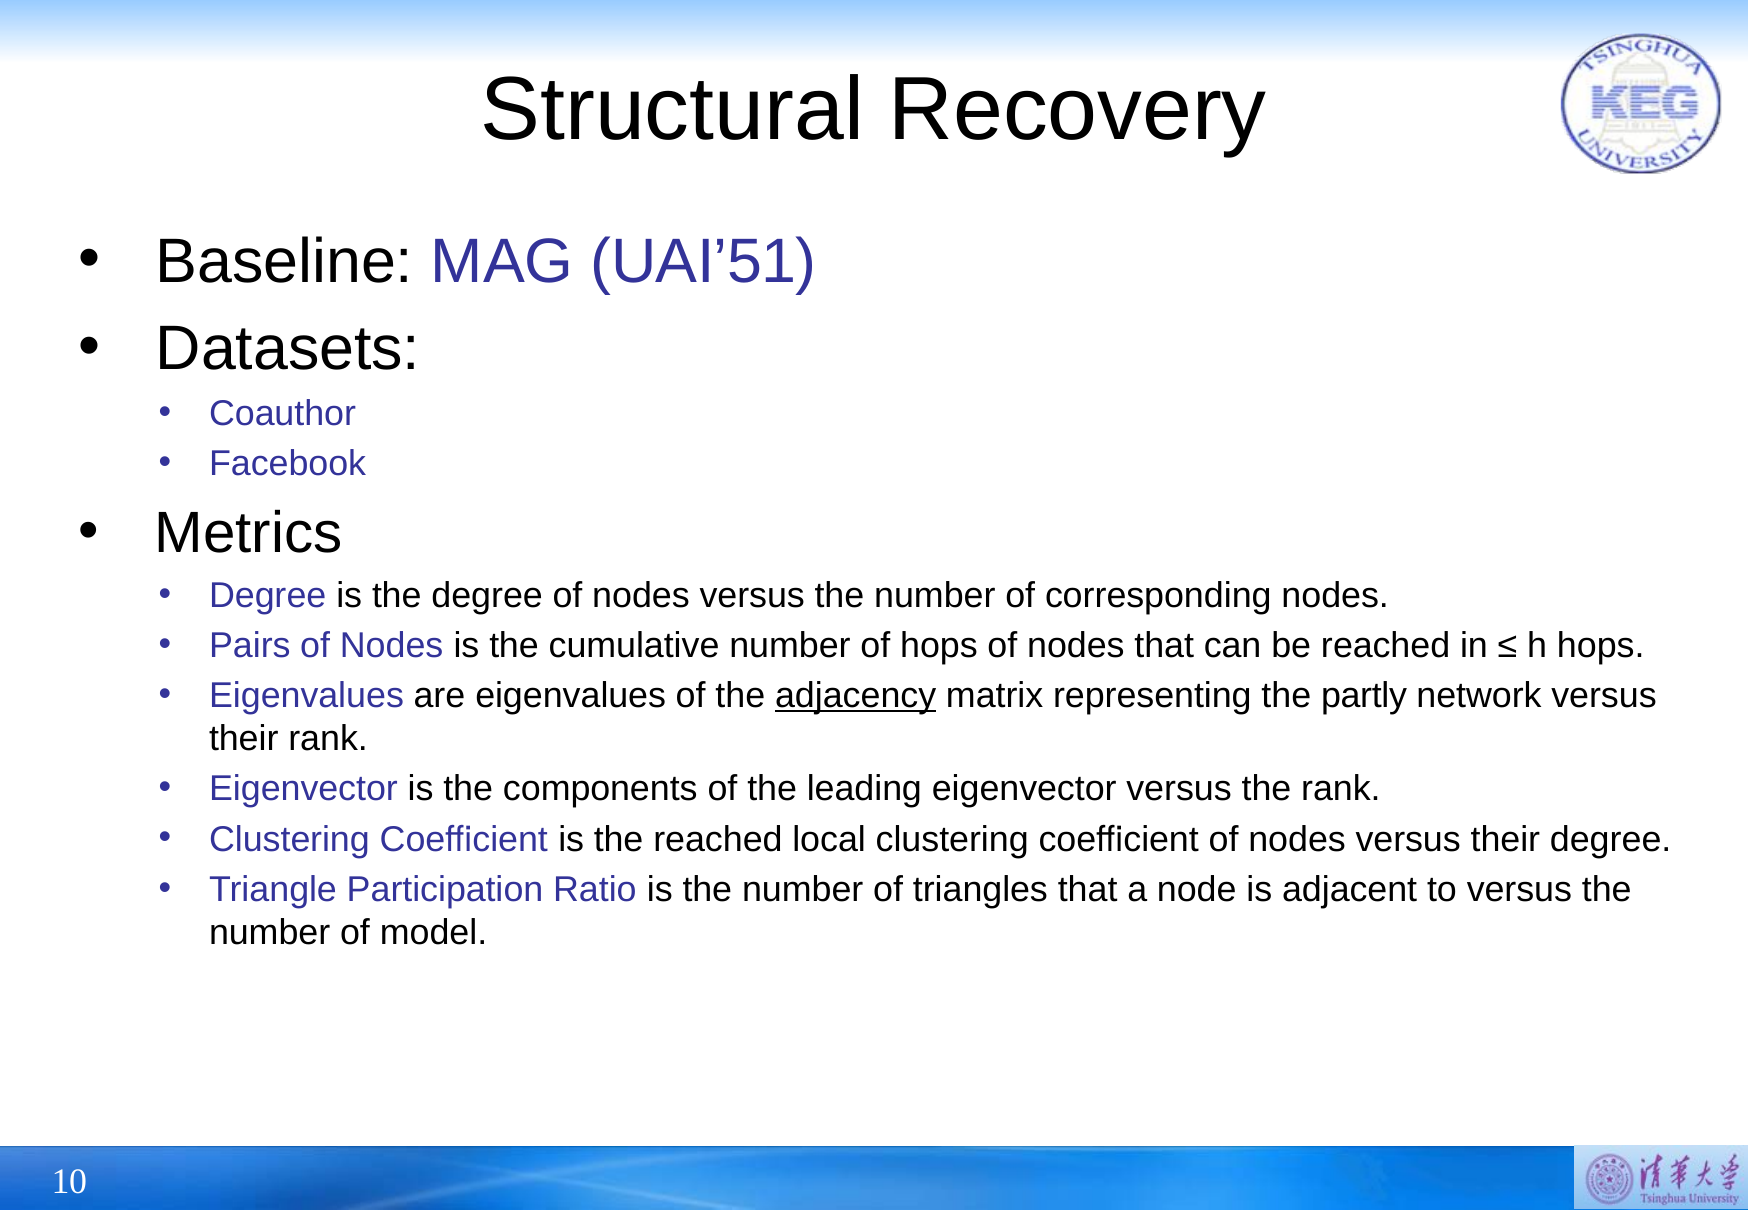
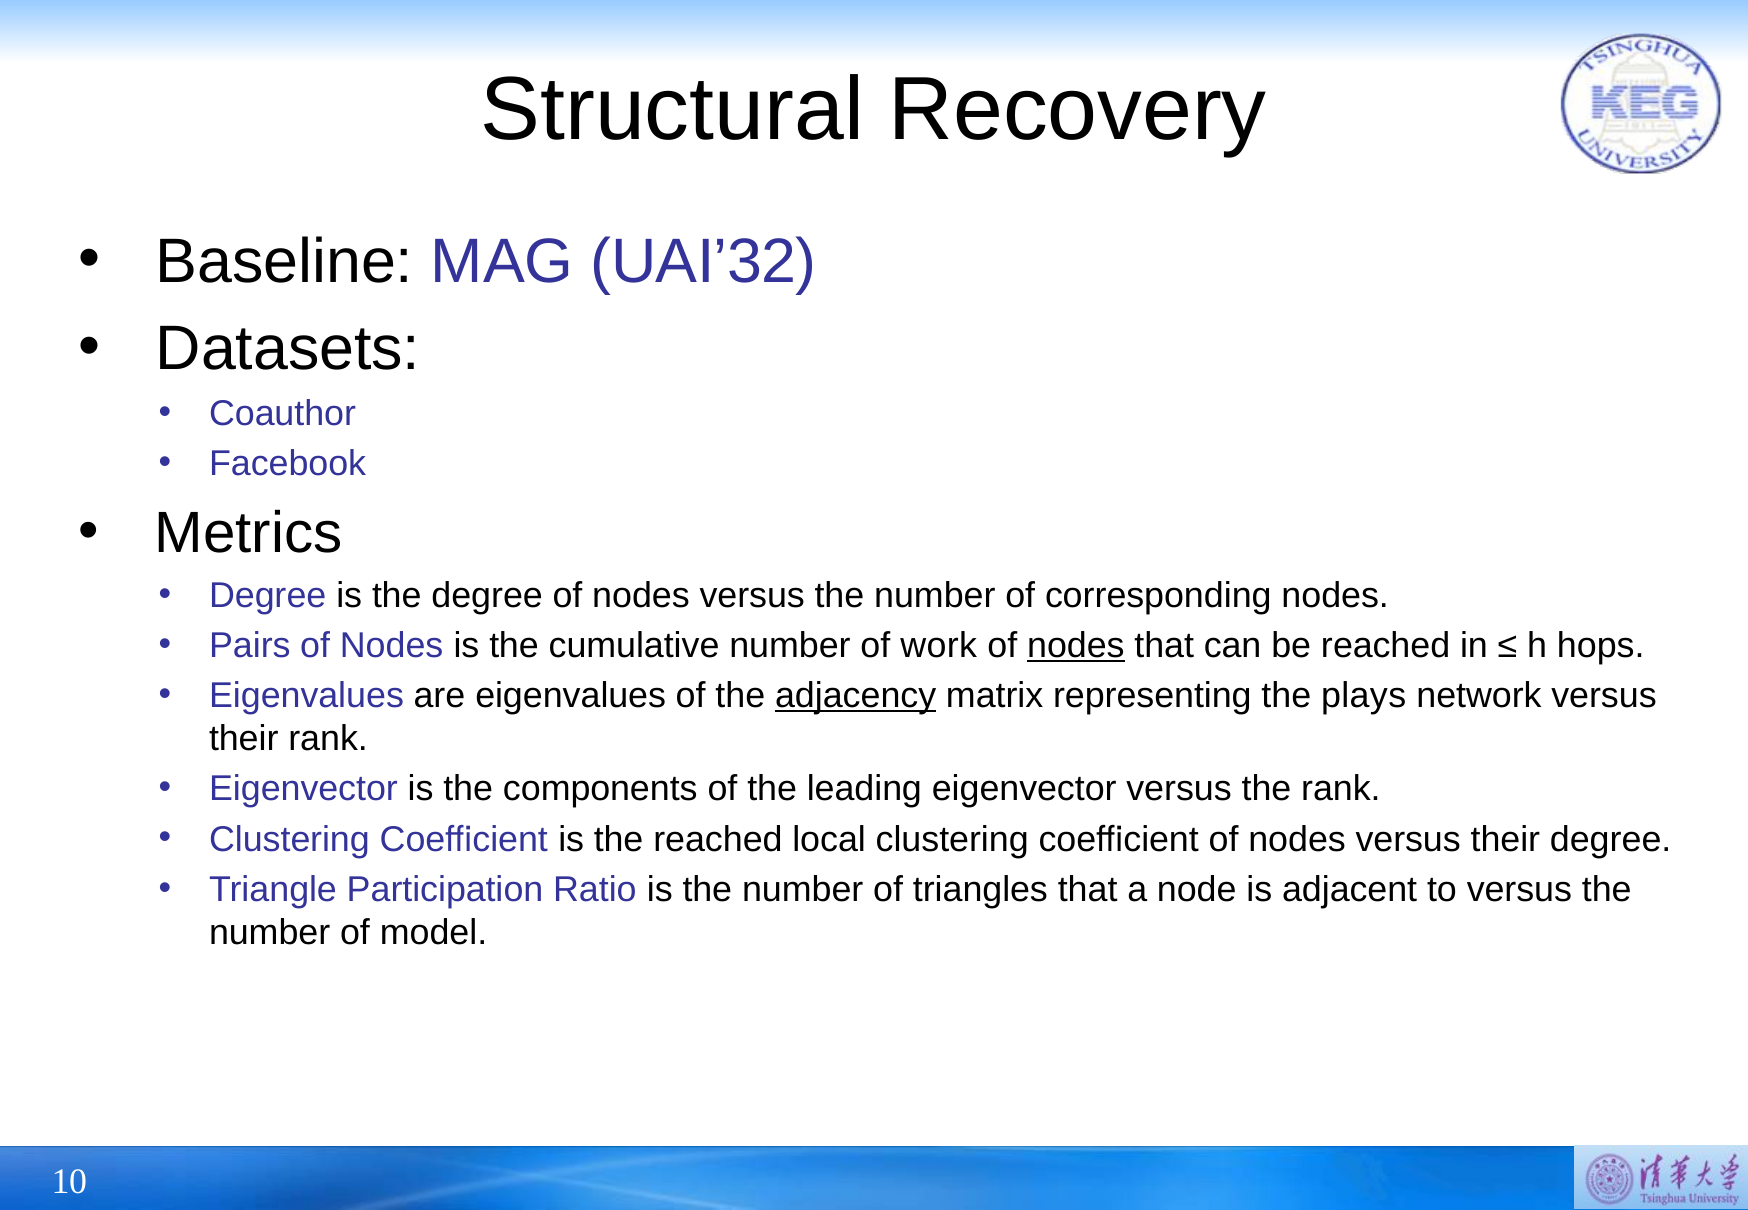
UAI’51: UAI’51 -> UAI’32 (704, 261)
of hops: hops -> work (939, 646)
nodes underline: none -> present (1076, 646)
partly: partly -> plays (1364, 696)
